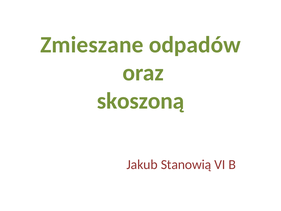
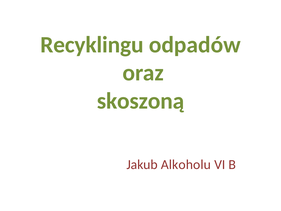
Zmieszane: Zmieszane -> Recyklingu (92, 45)
Stanowią: Stanowią -> Alkoholu (186, 164)
